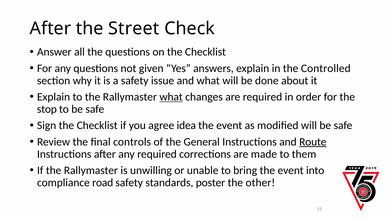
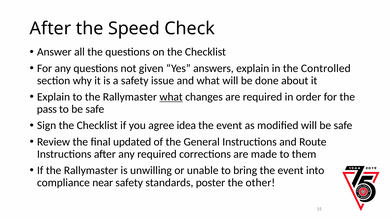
Street: Street -> Speed (134, 29)
stop: stop -> pass (47, 109)
controls: controls -> updated (132, 142)
Route underline: present -> none (313, 142)
road: road -> near (103, 183)
